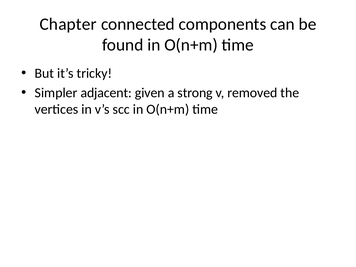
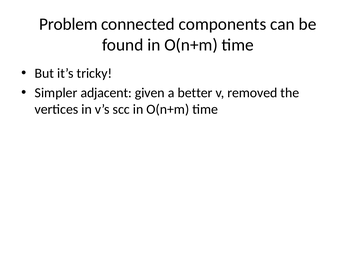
Chapter: Chapter -> Problem (68, 24)
strong: strong -> better (195, 93)
